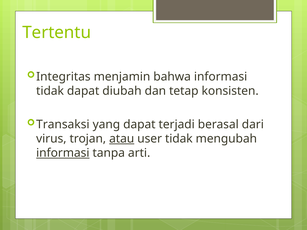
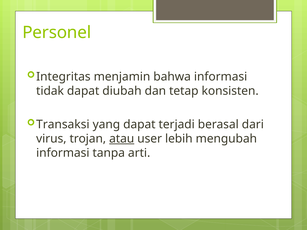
Tertentu: Tertentu -> Personel (57, 33)
user tidak: tidak -> lebih (179, 139)
informasi underline: present -> none (63, 153)
